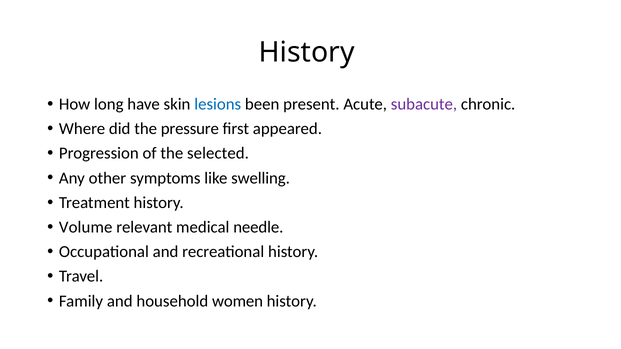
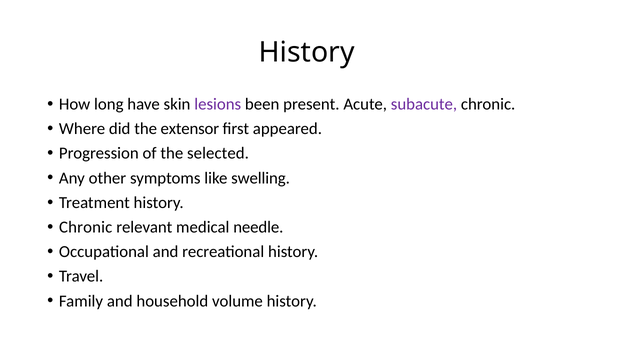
lesions colour: blue -> purple (218, 104)
pressure: pressure -> extensor (190, 129)
Volume: Volume -> Chronic (86, 227)
women: women -> volume (237, 301)
